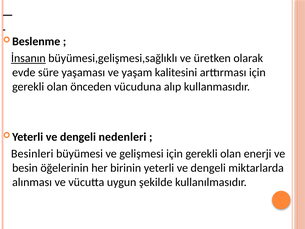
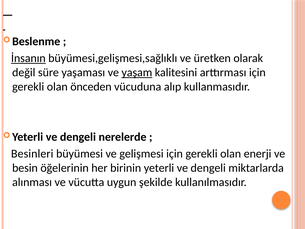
evde: evde -> değil (24, 72)
yaşam underline: none -> present (137, 72)
nedenleri: nedenleri -> nerelerde (123, 137)
